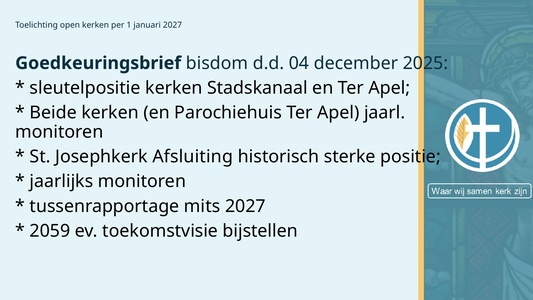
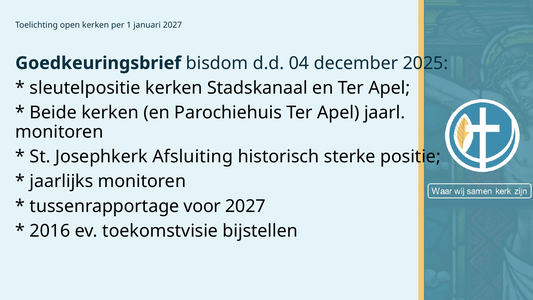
mits: mits -> voor (202, 206)
2059: 2059 -> 2016 (50, 231)
